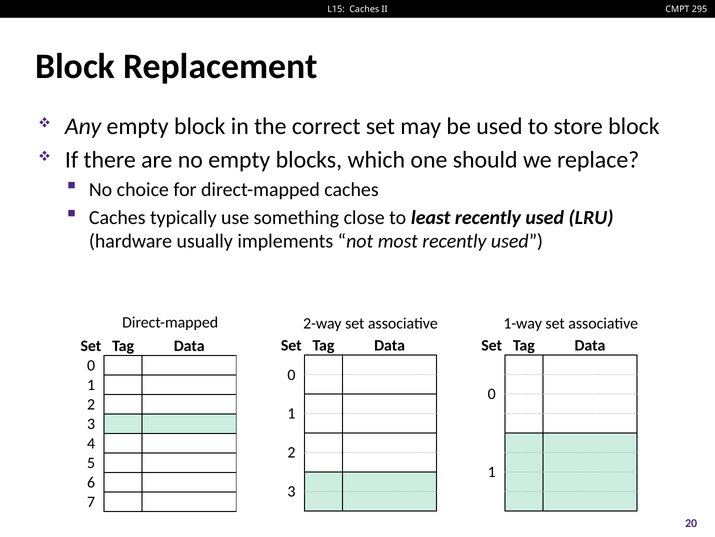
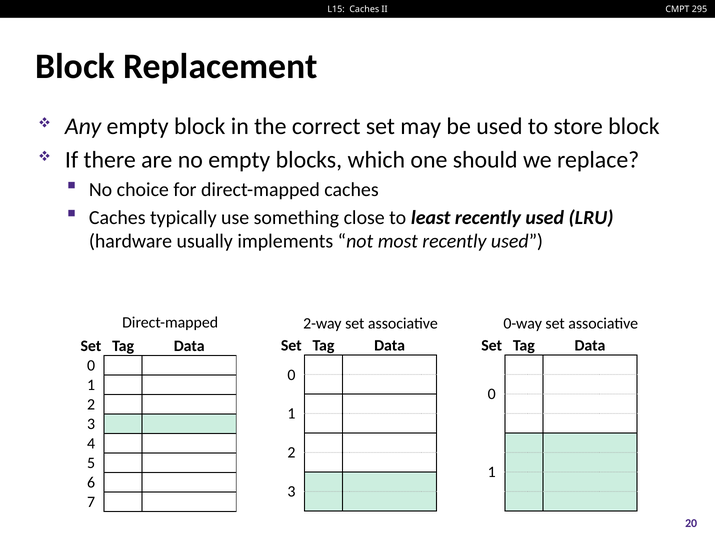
1-way: 1-way -> 0-way (523, 323)
